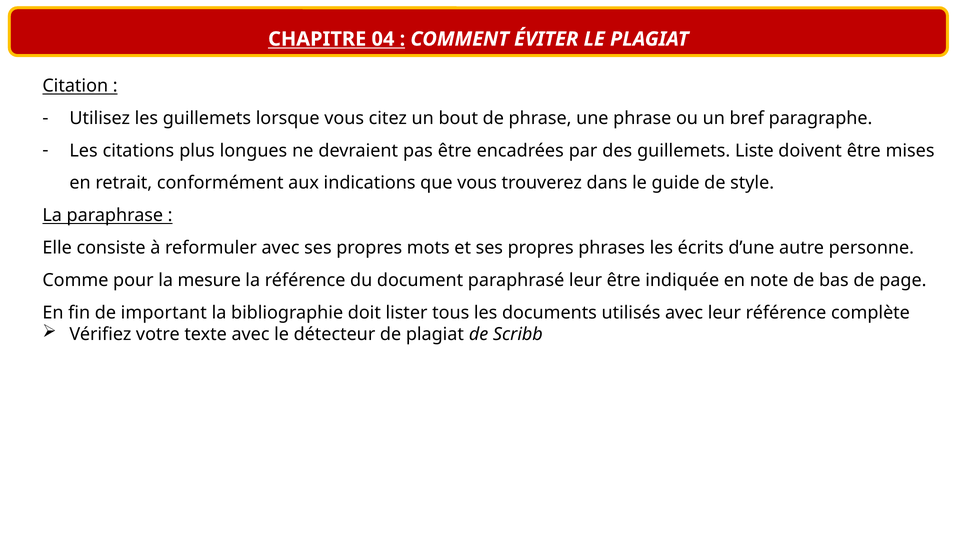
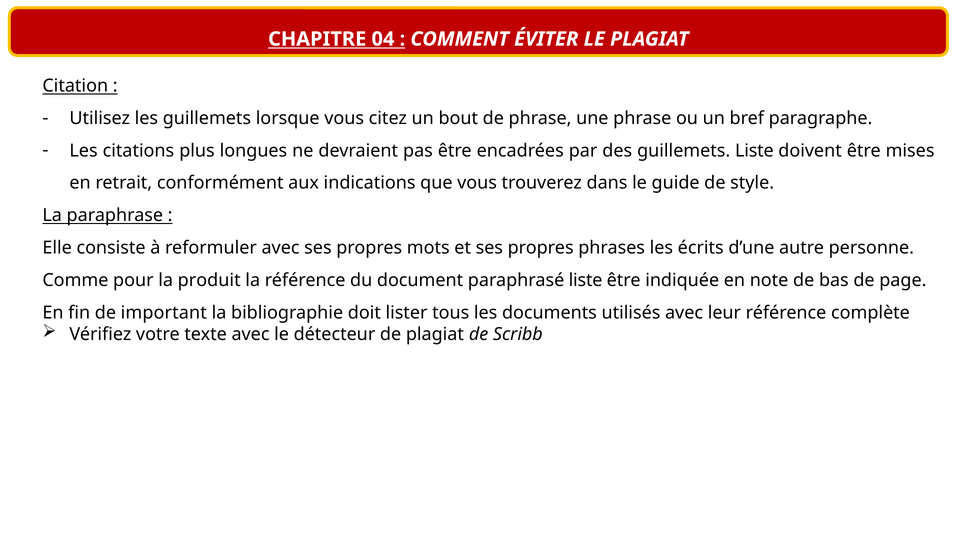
mesure: mesure -> produit (209, 280)
paraphrasé leur: leur -> liste (586, 280)
